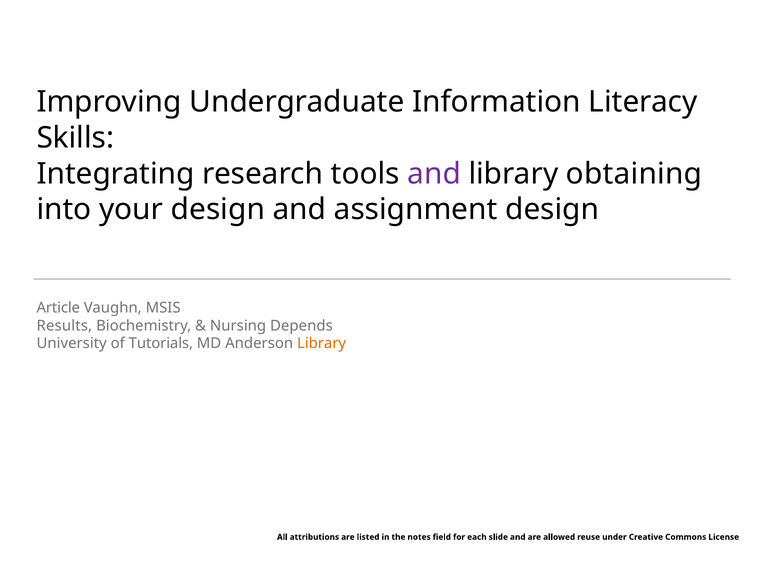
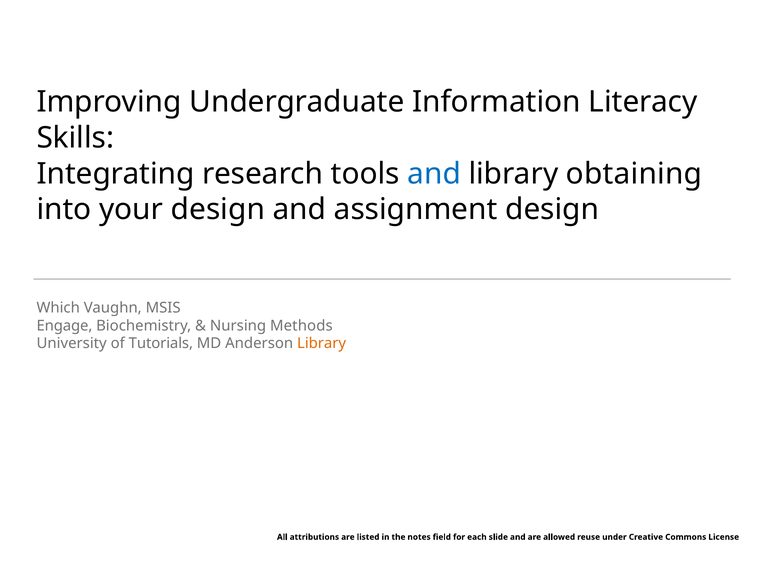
and colour: purple -> blue (434, 174)
Article: Article -> Which (58, 308)
Results: Results -> Engage (64, 326)
Depends: Depends -> Methods (301, 326)
